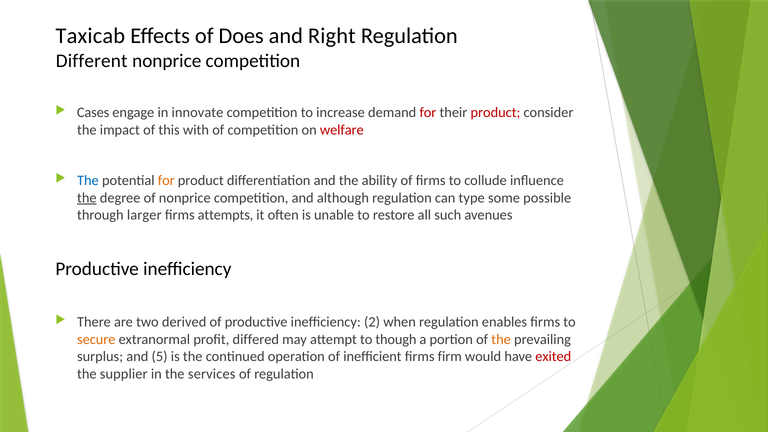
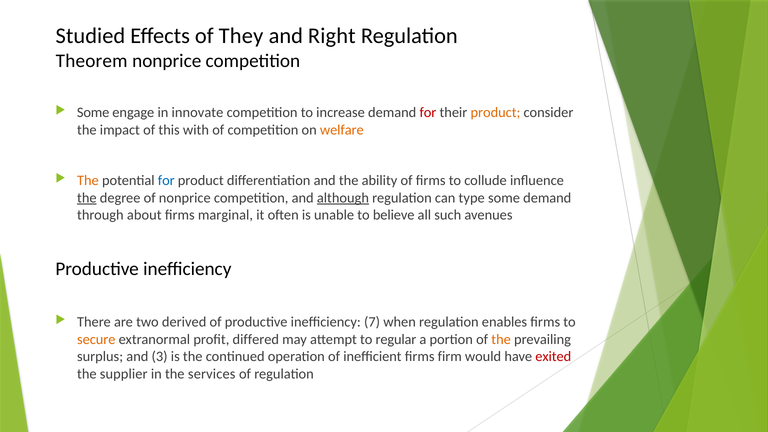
Taxicab: Taxicab -> Studied (90, 36)
Does: Does -> They (241, 36)
Different: Different -> Theorem (92, 61)
Cases: Cases -> Some (93, 113)
product colour: red -> orange (495, 113)
welfare colour: red -> orange (342, 130)
The colour: blue -> orange (88, 181)
for colour: orange -> blue (166, 181)
although underline: none -> present (343, 198)
some possible: possible -> demand (547, 198)
larger: larger -> about (144, 215)
attempts: attempts -> marginal (225, 215)
restore: restore -> believe (394, 215)
2: 2 -> 7 (372, 322)
though: though -> regular (396, 339)
5: 5 -> 3 (160, 357)
